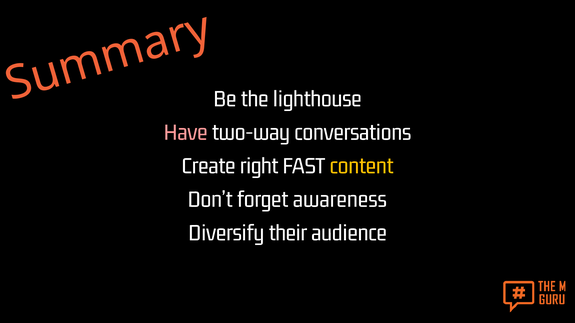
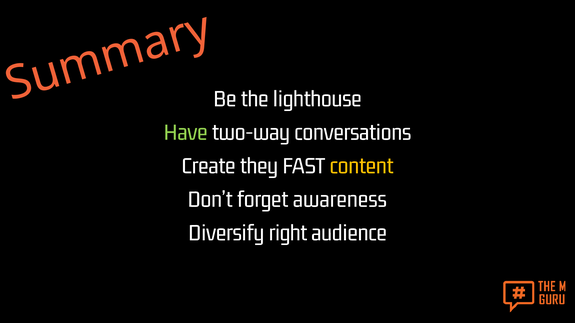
Have colour: pink -> light green (186, 132)
right: right -> they (259, 166)
their: their -> right (288, 233)
